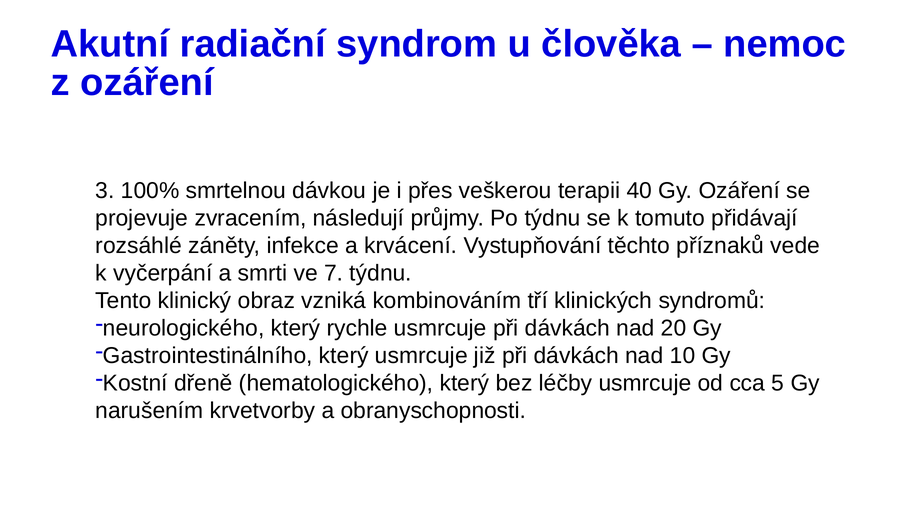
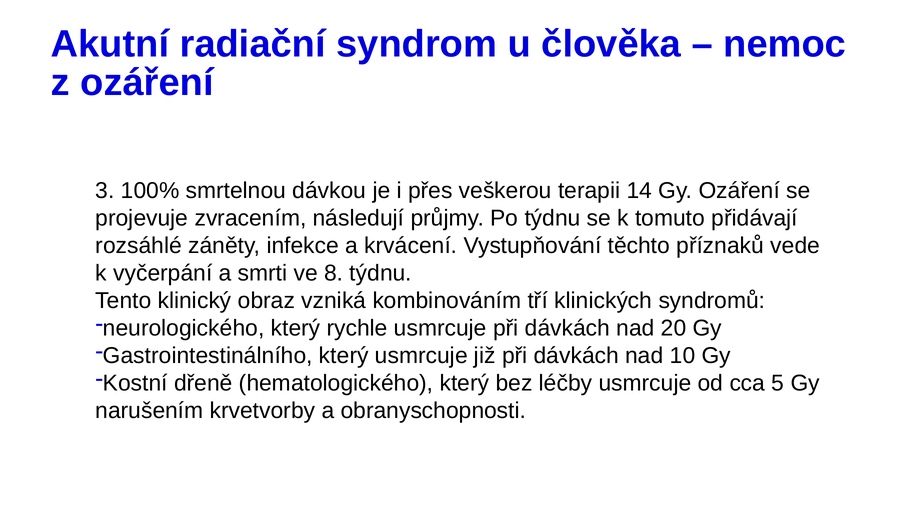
40: 40 -> 14 (639, 191)
7: 7 -> 8 (334, 273)
